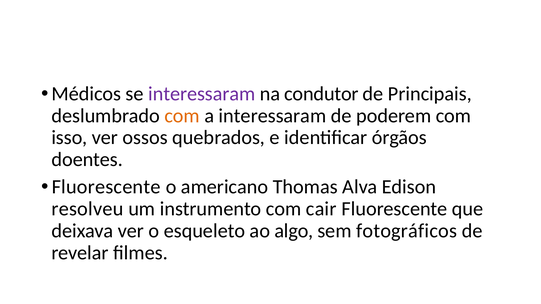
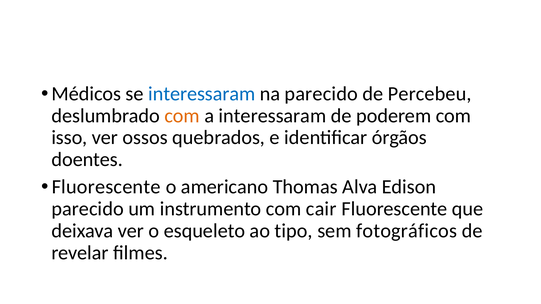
interessaram colour: purple -> blue (202, 94)
na condutor: condutor -> parecido (321, 94)
Principais: Principais -> Percebeu (430, 94)
resolveu: resolveu -> parecido (88, 209)
algo: algo -> tipo (294, 231)
